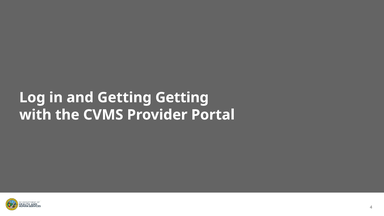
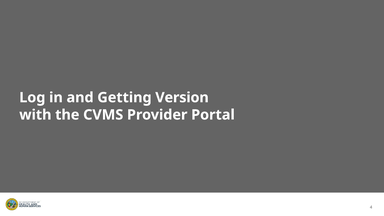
Getting Getting: Getting -> Version (182, 98)
